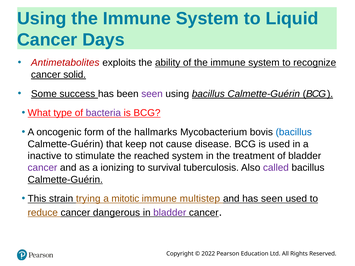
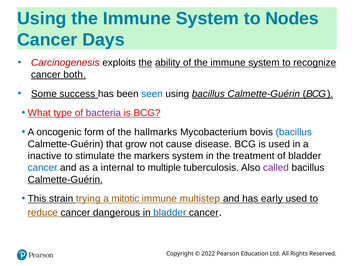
Liquid: Liquid -> Nodes (292, 19)
Antimetabolites: Antimetabolites -> Carcinogenesis (65, 63)
the underline: none -> present (145, 63)
solid: solid -> both (75, 75)
seen colour: purple -> blue (152, 94)
keep: keep -> grow (136, 144)
reached: reached -> markers (152, 156)
cancer colour: purple -> blue (42, 168)
ionizing: ionizing -> internal (117, 168)
survival: survival -> multiple (164, 168)
has seen: seen -> early (272, 199)
bladder colour: purple -> blue (170, 213)
